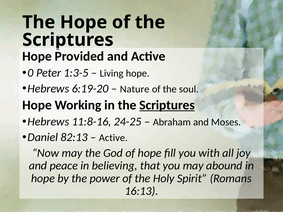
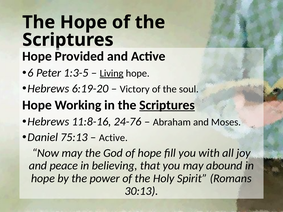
0: 0 -> 6 (31, 73)
Living underline: none -> present (112, 73)
Nature: Nature -> Victory (135, 89)
24-25: 24-25 -> 24-76 (128, 122)
82:13: 82:13 -> 75:13 (74, 137)
16:13: 16:13 -> 30:13 (141, 191)
